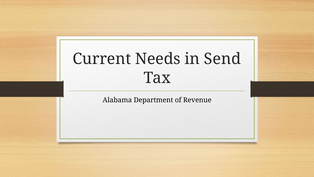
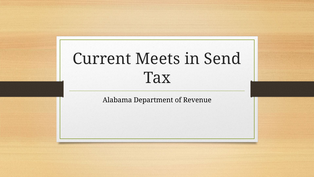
Needs: Needs -> Meets (158, 59)
